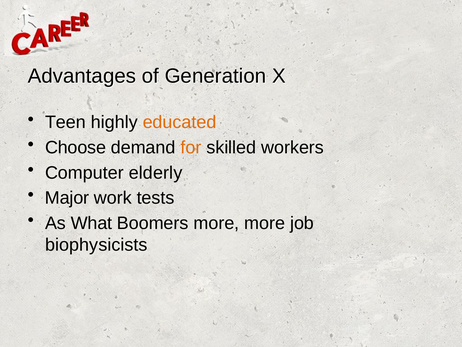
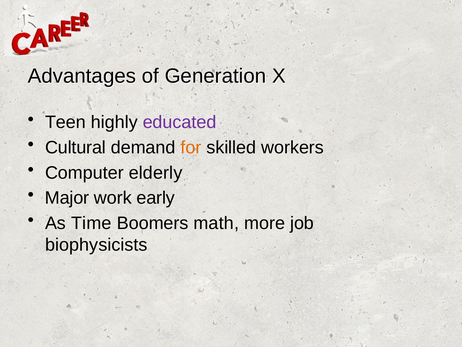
educated colour: orange -> purple (180, 122)
Choose: Choose -> Cultural (76, 147)
tests: tests -> early (156, 198)
What: What -> Time (91, 223)
Boomers more: more -> math (216, 223)
